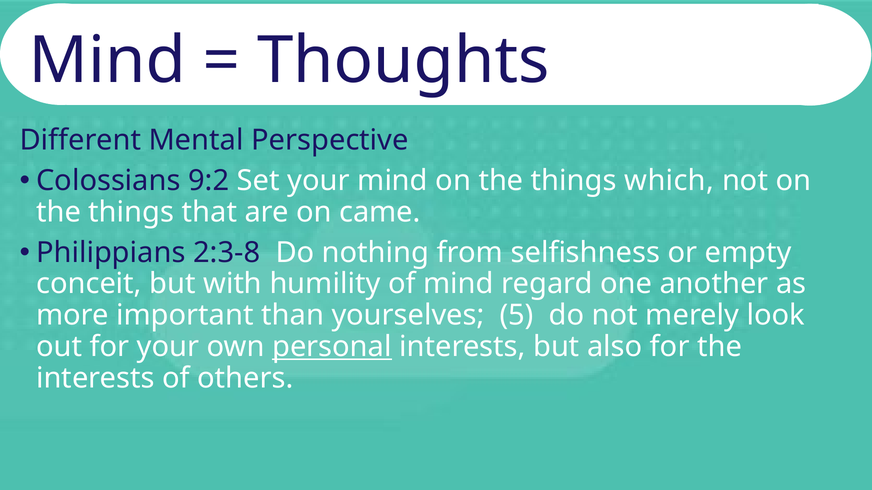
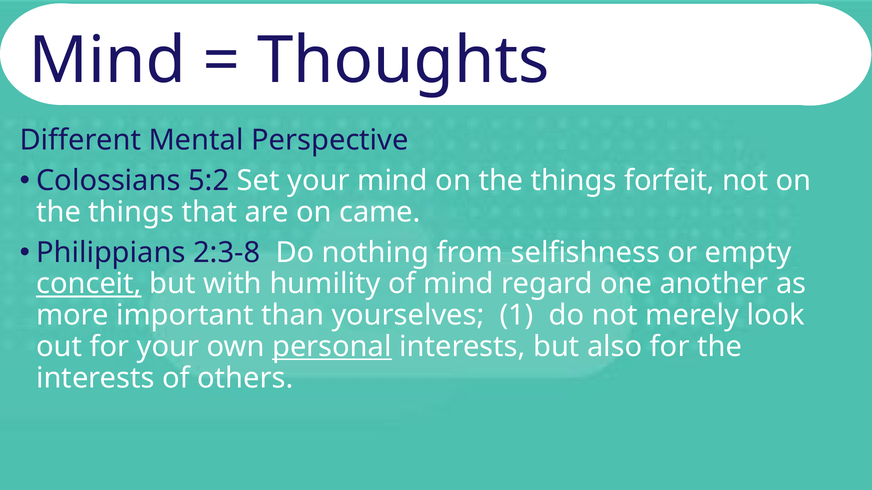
9:2: 9:2 -> 5:2 (209, 181)
which: which -> forfeit (669, 181)
conceit underline: none -> present (89, 284)
5: 5 -> 1 (517, 316)
